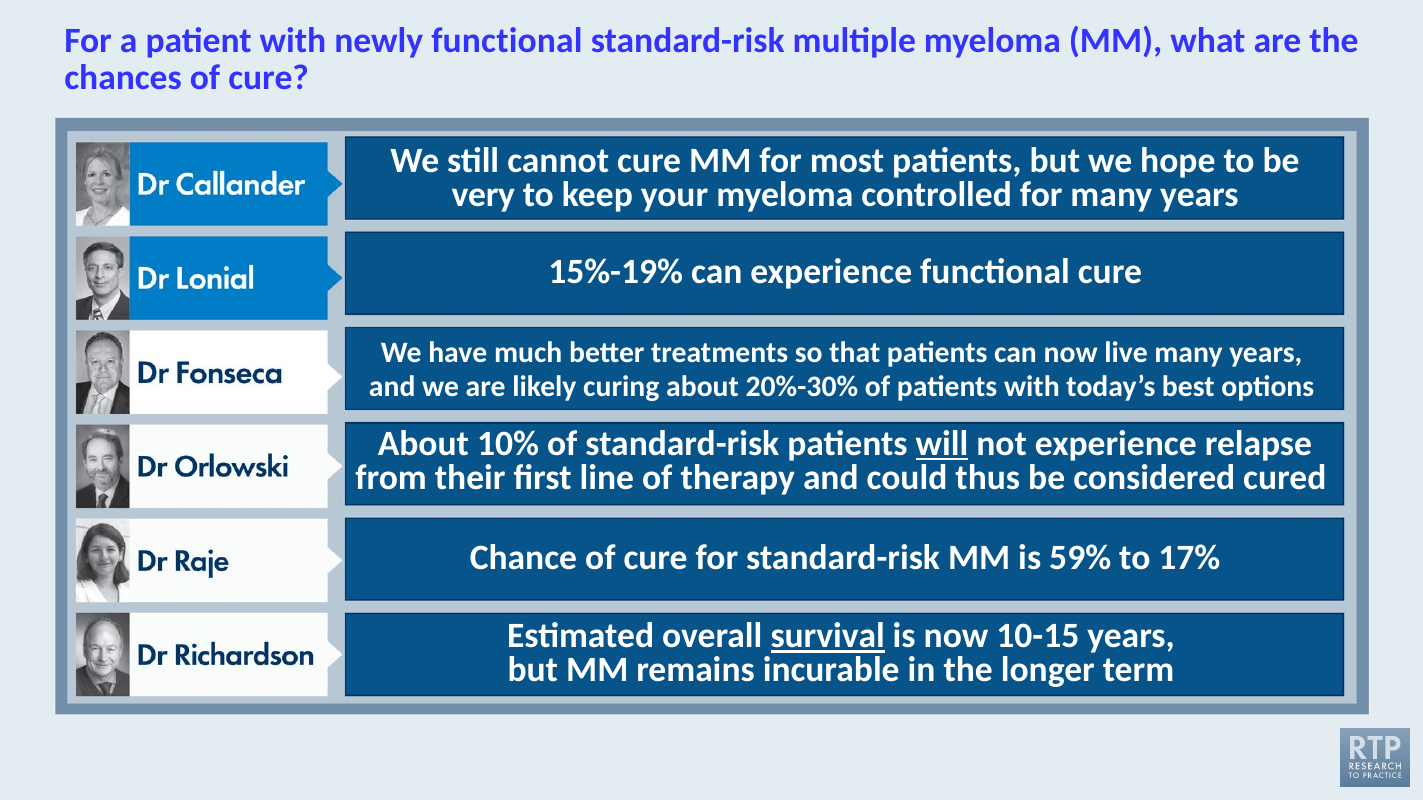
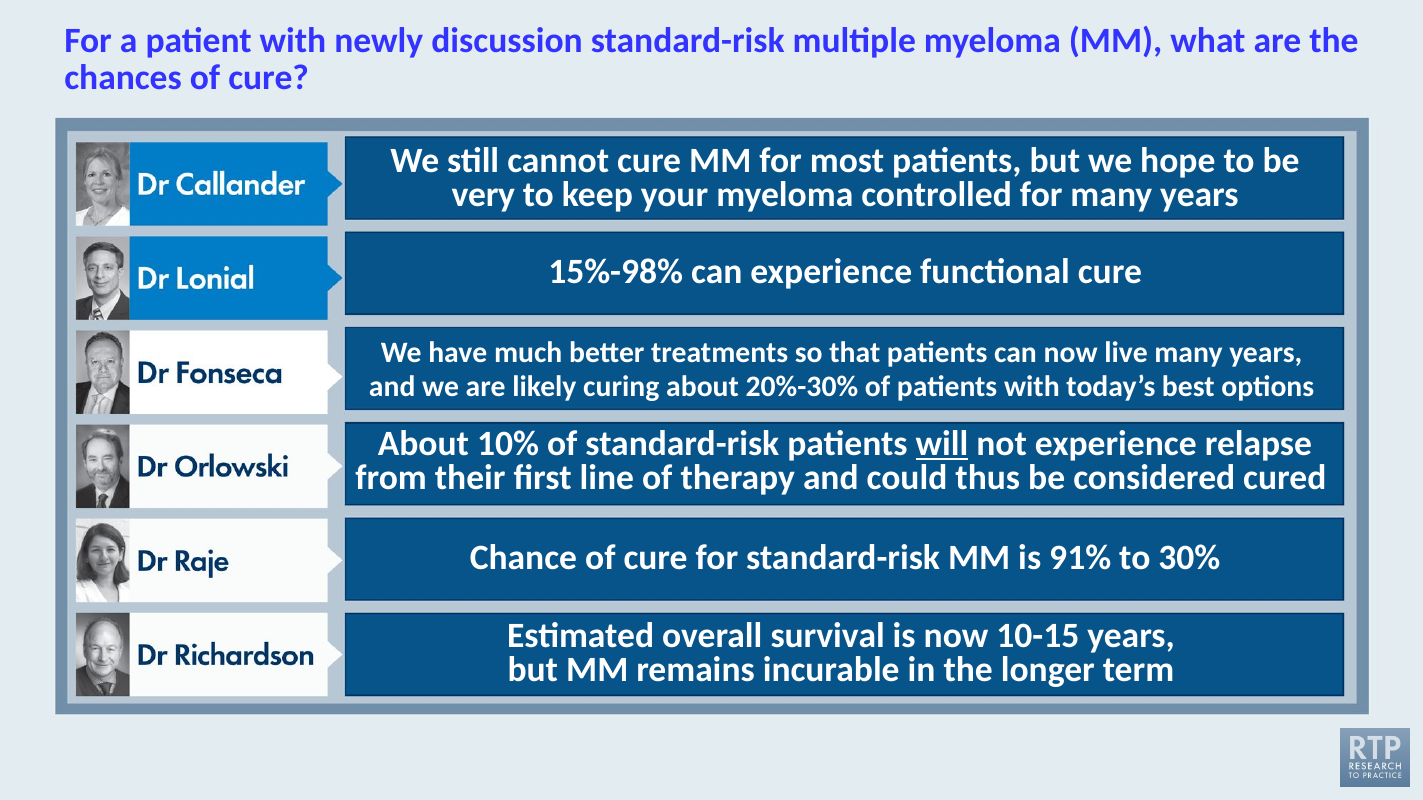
newly functional: functional -> discussion (507, 40)
15%-19%: 15%-19% -> 15%-98% (616, 272)
59%: 59% -> 91% (1080, 558)
17%: 17% -> 30% (1189, 558)
survival underline: present -> none (828, 637)
